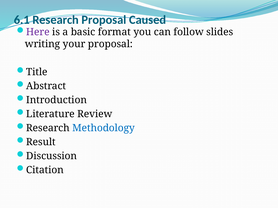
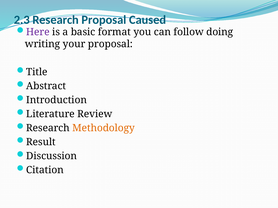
6.1: 6.1 -> 2.3 (22, 20)
slides: slides -> doing (220, 32)
Methodology colour: blue -> orange (104, 128)
